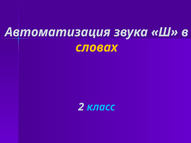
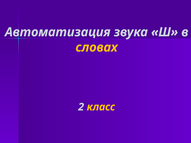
класс colour: light blue -> yellow (101, 107)
